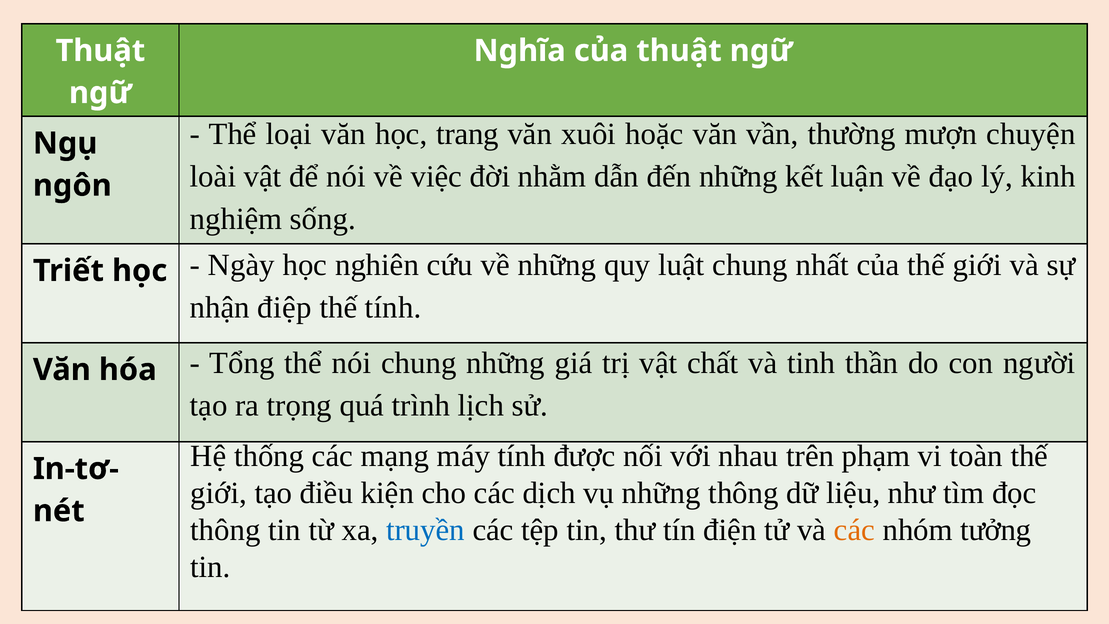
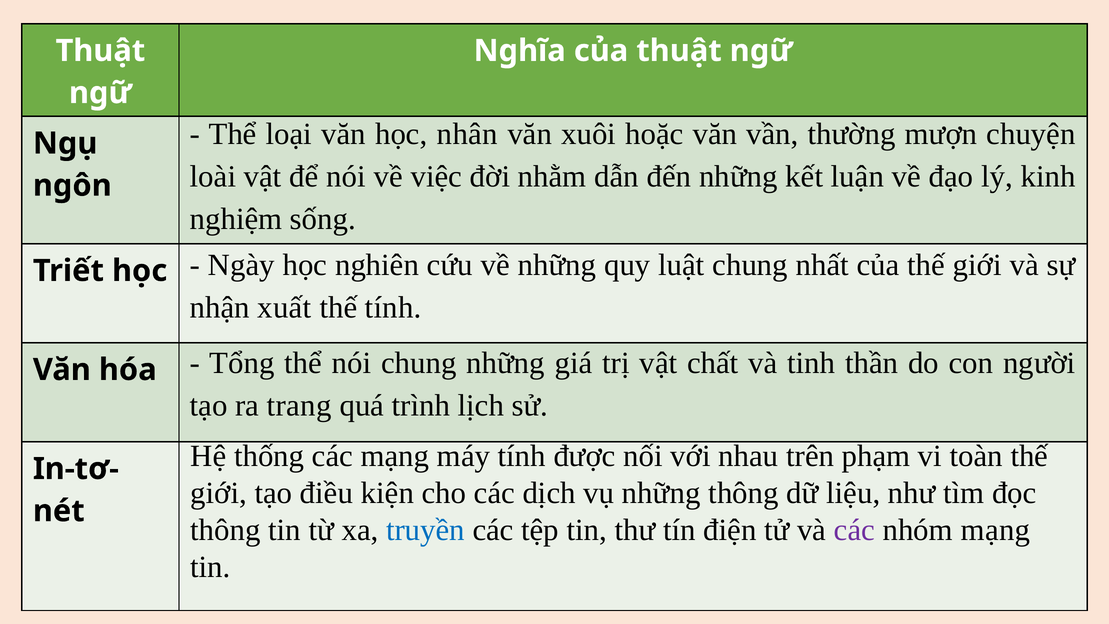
trang: trang -> nhân (467, 134)
điệp: điệp -> xuất (284, 307)
trọng: trọng -> trang (299, 406)
các colour: orange -> purple (854, 530)
nhóm tưởng: tưởng -> mạng (996, 530)
